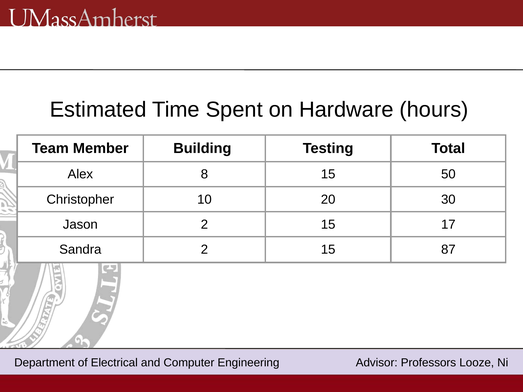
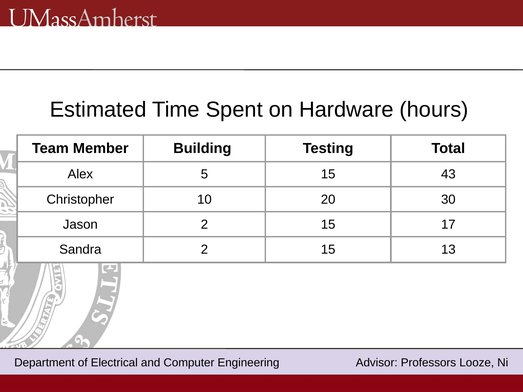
8: 8 -> 5 (204, 174)
50: 50 -> 43 (448, 174)
87: 87 -> 13 (448, 250)
